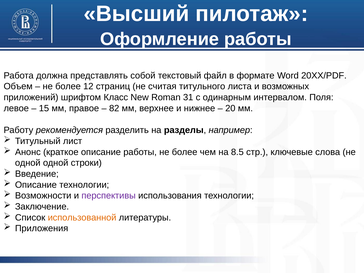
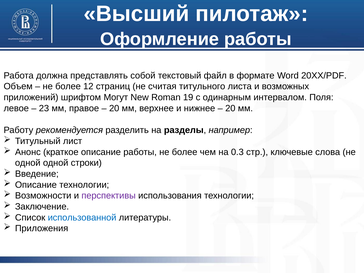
Класс: Класс -> Могут (116, 97)
31: 31 -> 19 (188, 97)
15: 15 -> 23 (44, 108)
82: 82 -> 20 (114, 108)
8.5: 8.5 -> 0.3 (237, 152)
использованной colour: orange -> blue (82, 218)
